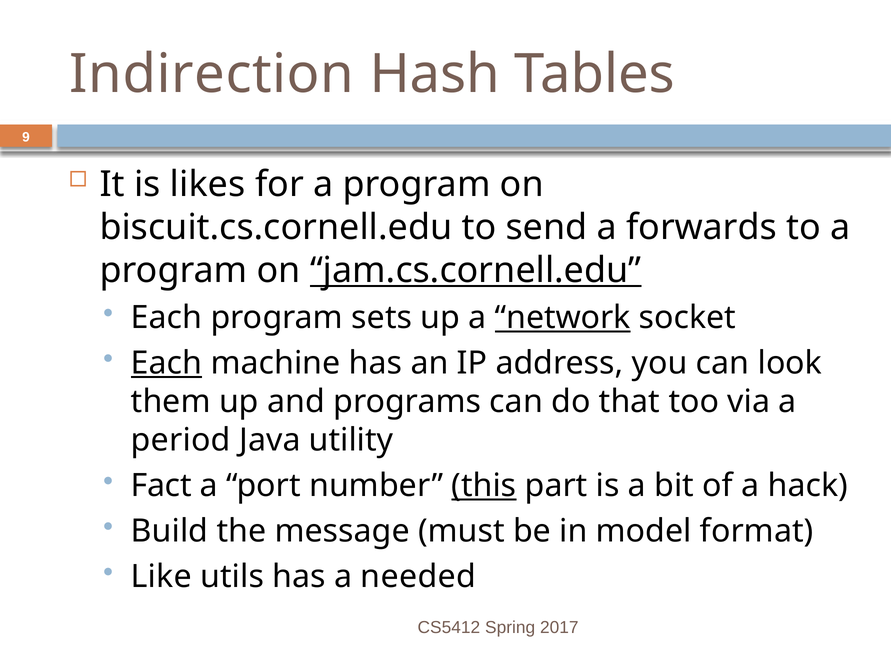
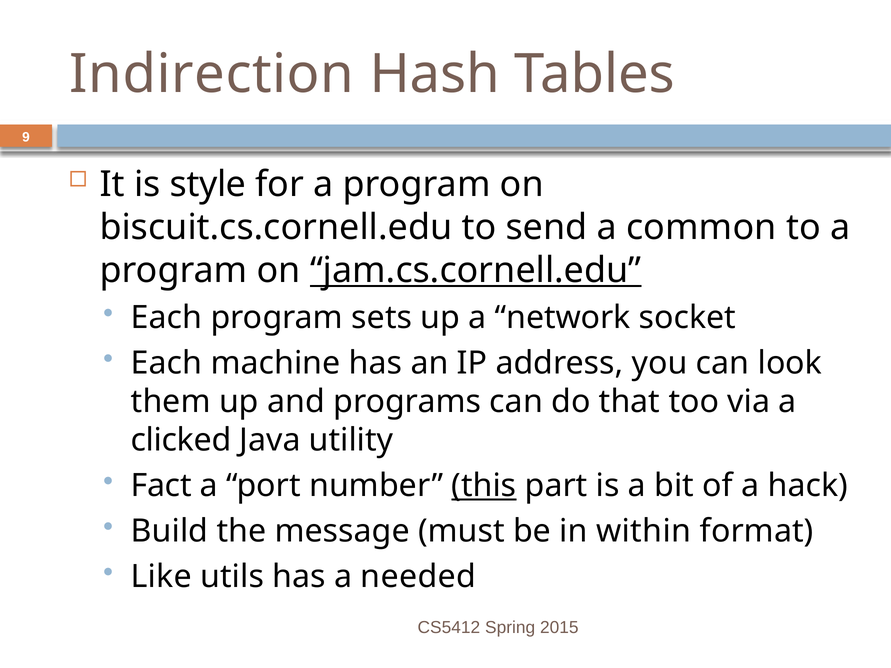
likes: likes -> style (208, 184)
forwards: forwards -> common (701, 228)
network underline: present -> none (563, 318)
Each underline: present -> none (167, 363)
period: period -> clicked (181, 441)
model: model -> within (644, 531)
2017: 2017 -> 2015 (559, 628)
